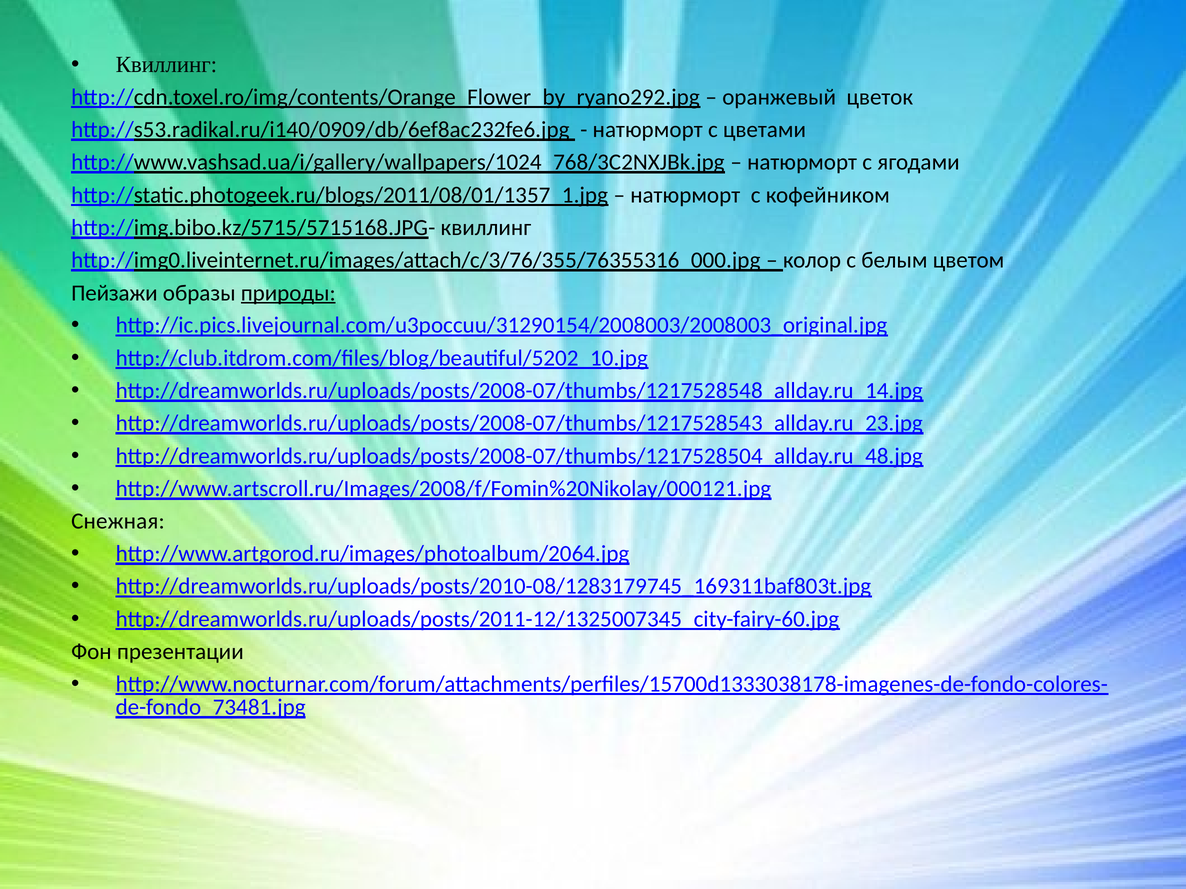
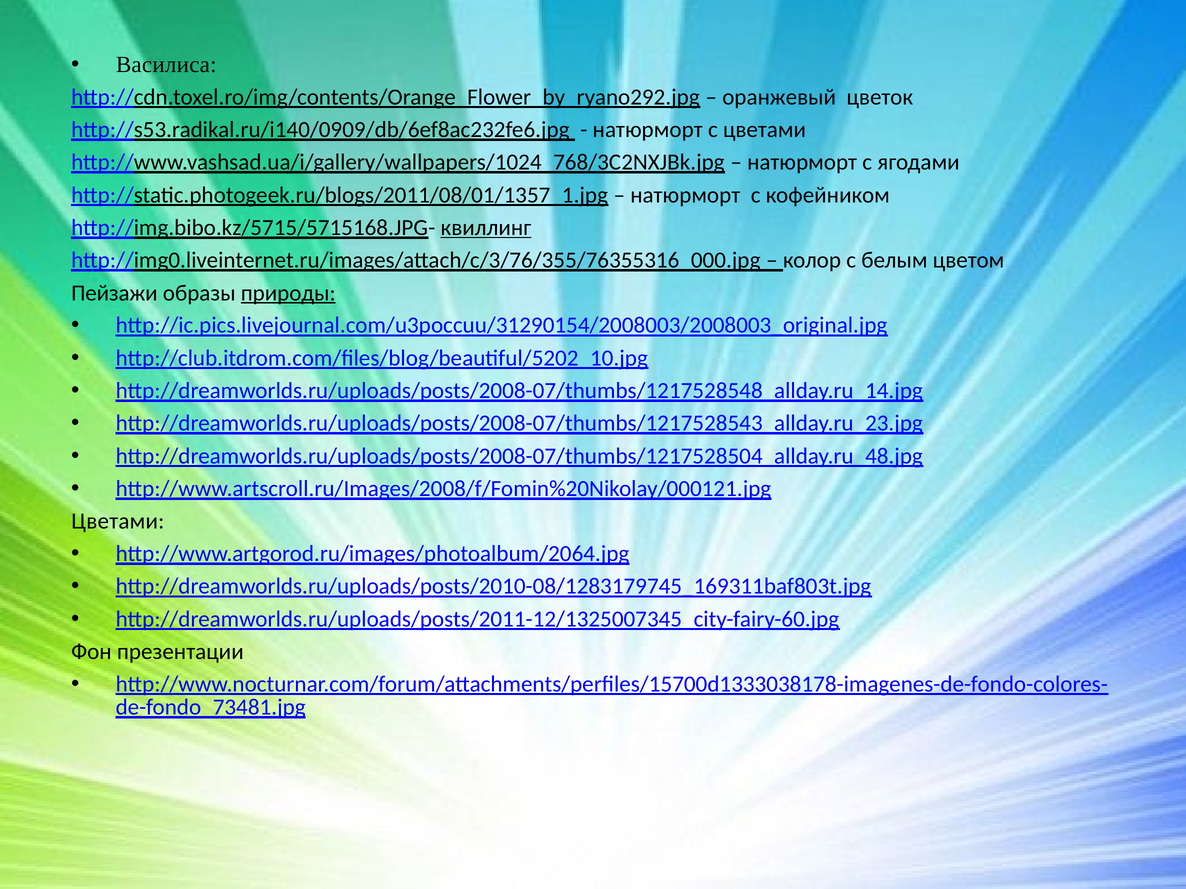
Квиллинг: Квиллинг -> Василиса (166, 65)
квиллинг underline: none -> present (486, 228)
Снежная: Снежная -> Цветами (118, 522)
